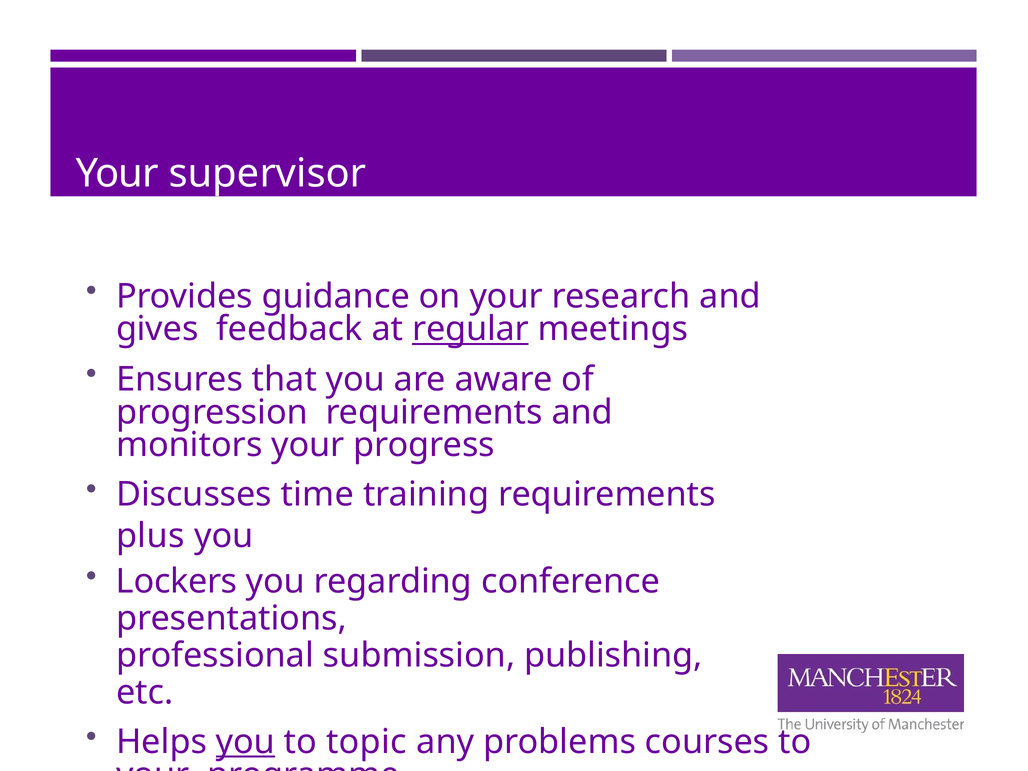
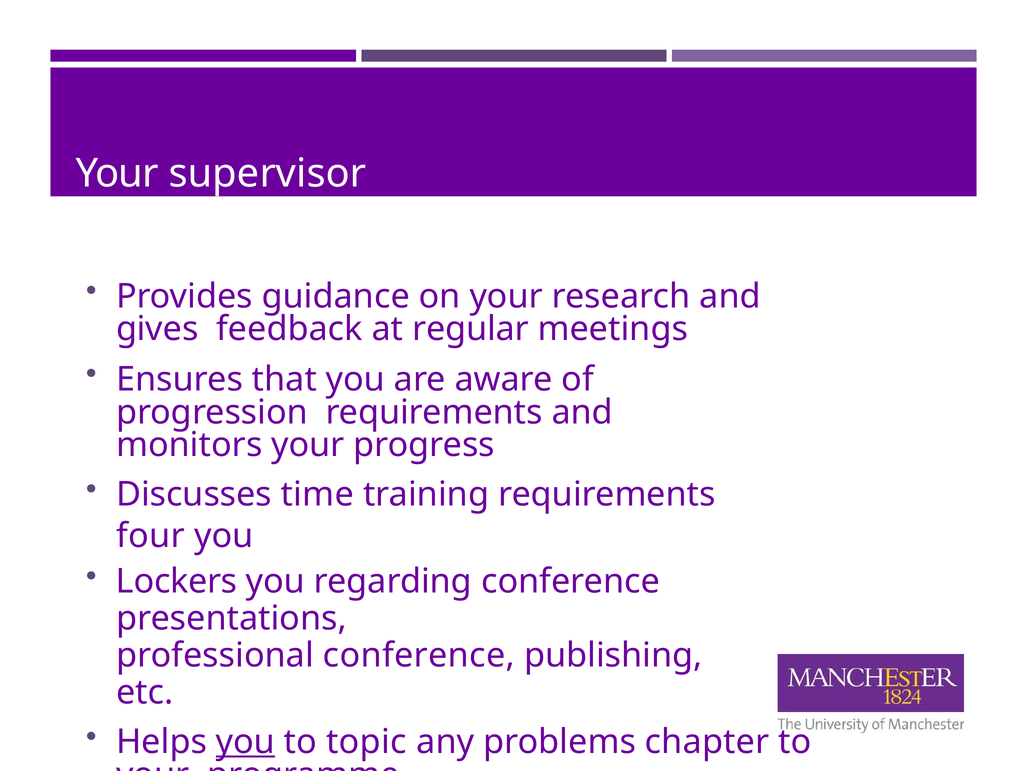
regular underline: present -> none (470, 329)
plus: plus -> four (150, 536)
professional submission: submission -> conference (419, 655)
courses: courses -> chapter (707, 742)
